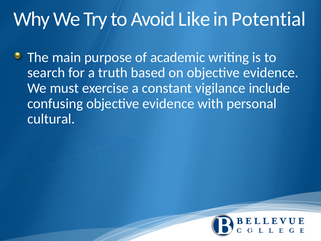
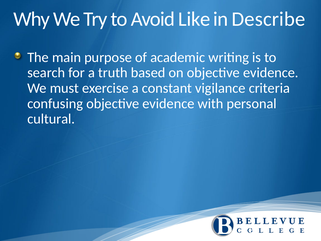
Potential: Potential -> Describe (268, 19)
include: include -> criteria (269, 88)
